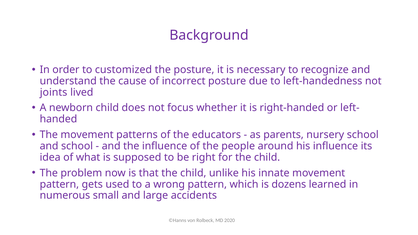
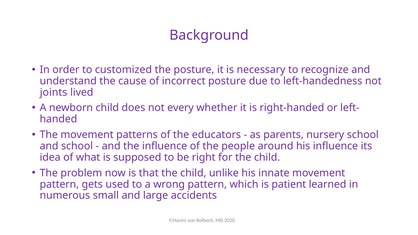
focus: focus -> every (181, 108)
dozens: dozens -> patient (289, 184)
